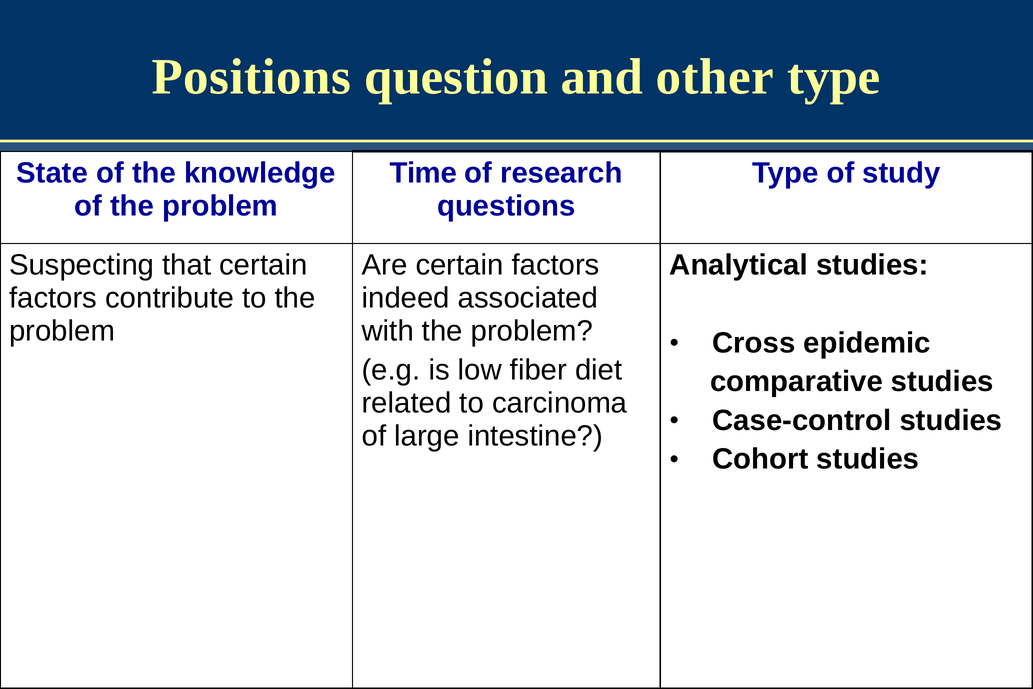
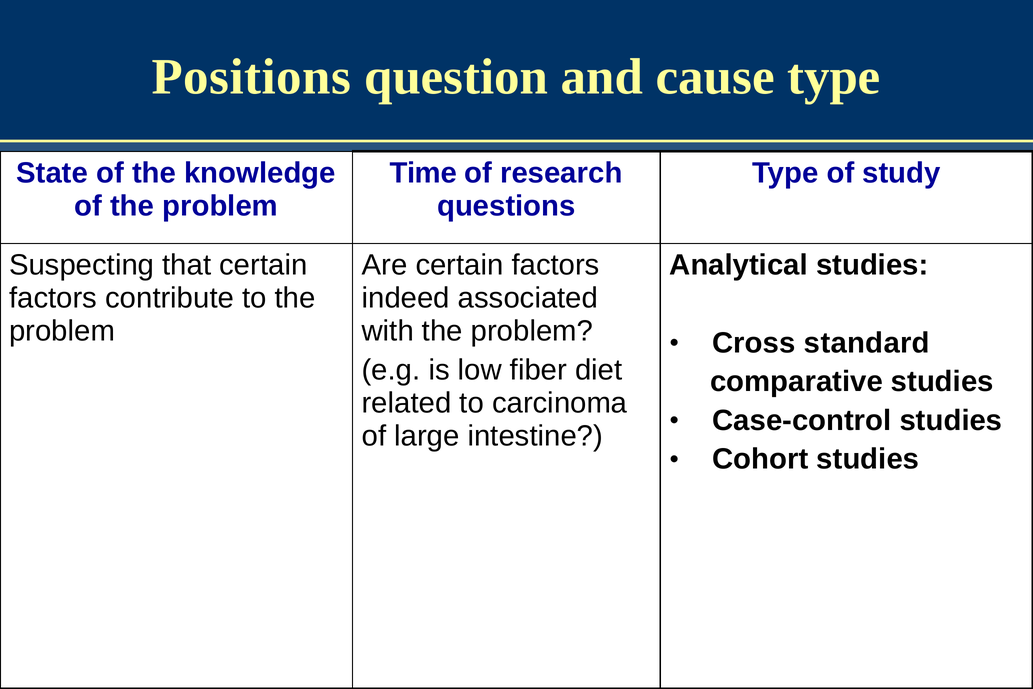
other: other -> cause (715, 77)
epidemic: epidemic -> standard (867, 343)
